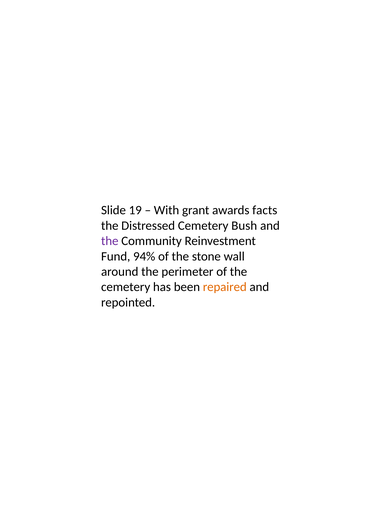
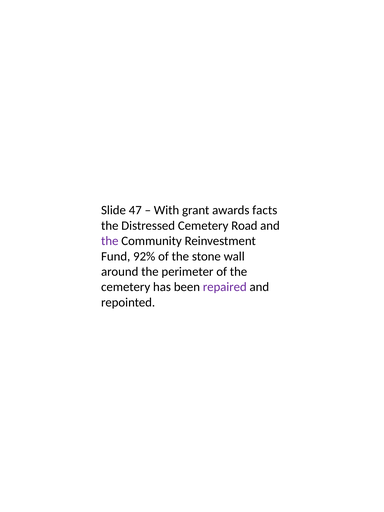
19: 19 -> 47 (135, 210)
Bush: Bush -> Road (244, 226)
94%: 94% -> 92% (144, 256)
repaired colour: orange -> purple (225, 287)
